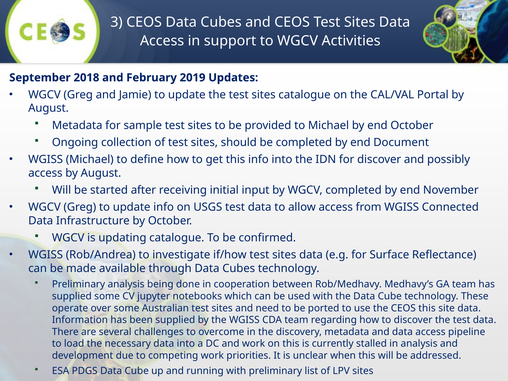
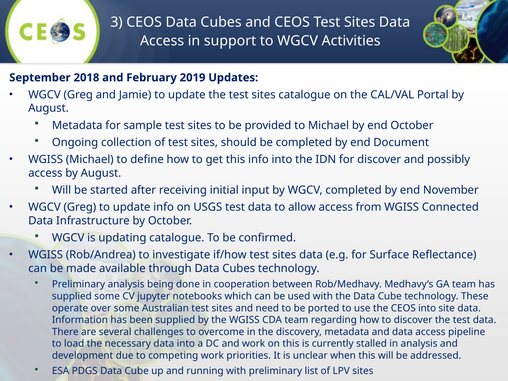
CEOS this: this -> into (427, 308)
